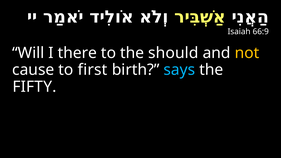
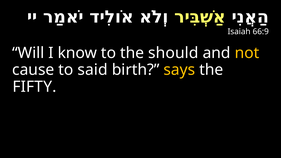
there: there -> know (77, 53)
first: first -> said (93, 70)
says colour: light blue -> yellow (179, 70)
